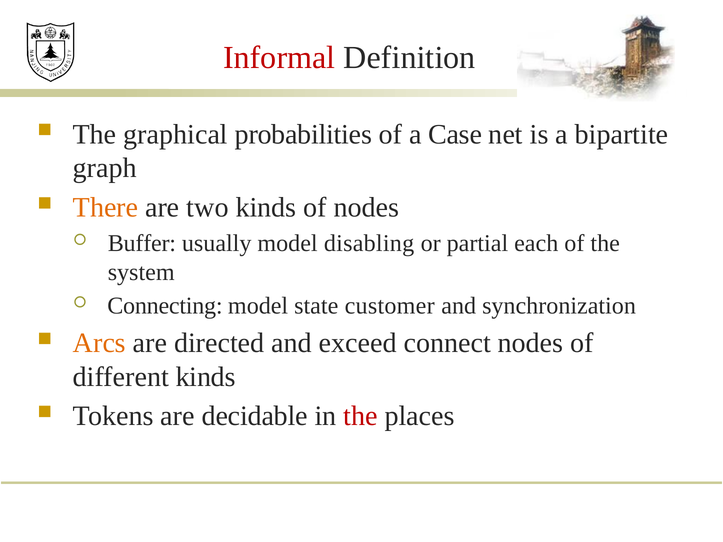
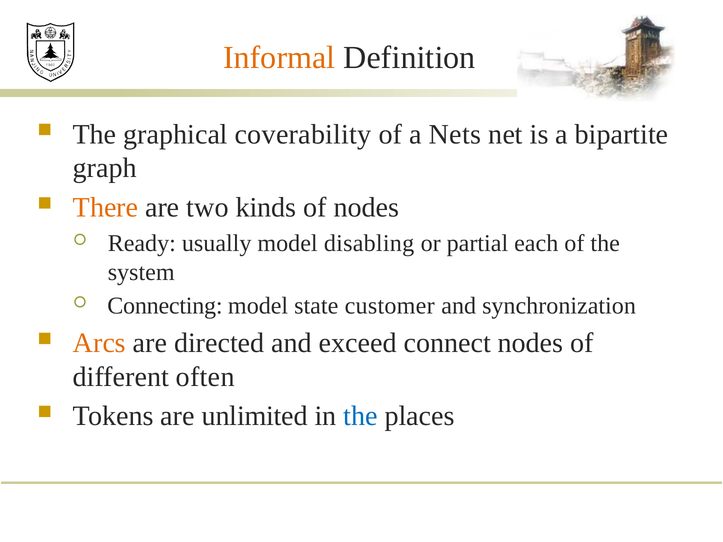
Informal colour: red -> orange (279, 58)
probabilities: probabilities -> coverability (303, 134)
Case: Case -> Nets (455, 134)
Buffer: Buffer -> Ready (142, 243)
different kinds: kinds -> often (205, 377)
decidable: decidable -> unlimited (255, 416)
the colour: red -> blue (361, 416)
